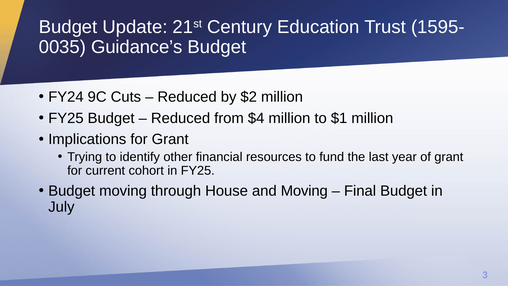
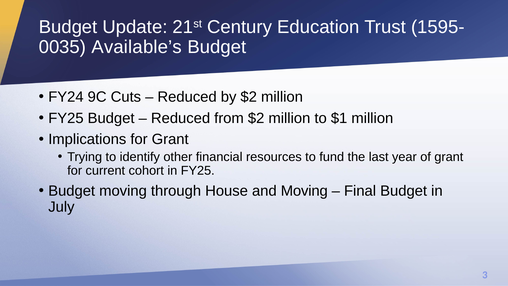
Guidance’s: Guidance’s -> Available’s (137, 47)
from $4: $4 -> $2 (256, 118)
